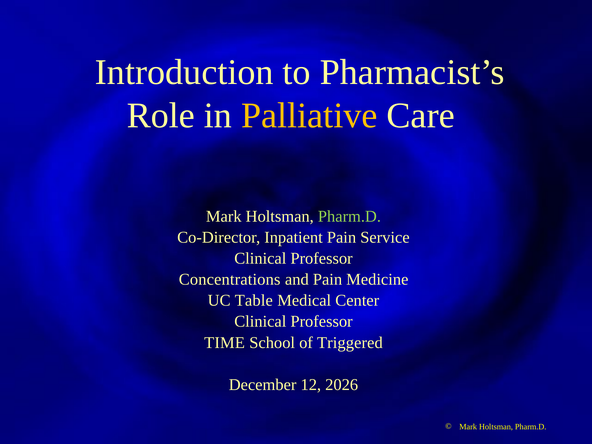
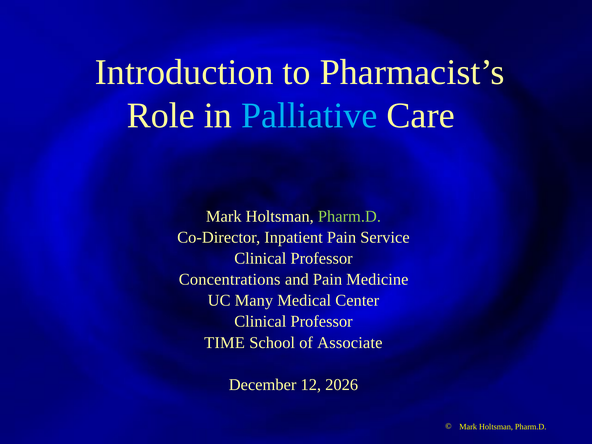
Palliative colour: yellow -> light blue (309, 115)
Table: Table -> Many (254, 300)
Triggered: Triggered -> Associate (350, 343)
